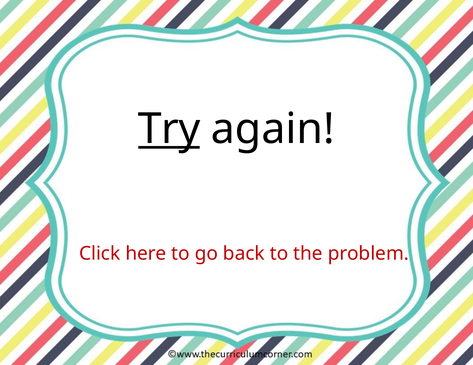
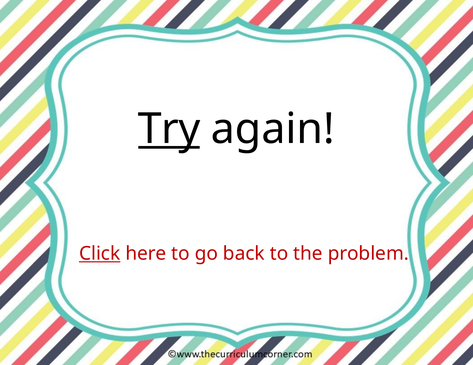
Click underline: none -> present (100, 254)
